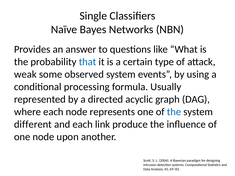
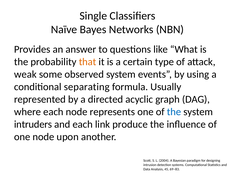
that colour: blue -> orange (88, 62)
processing: processing -> separating (87, 87)
different: different -> intruders (33, 125)
